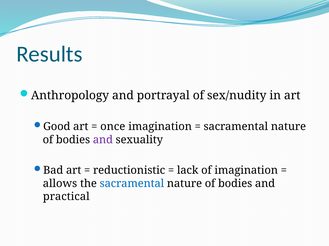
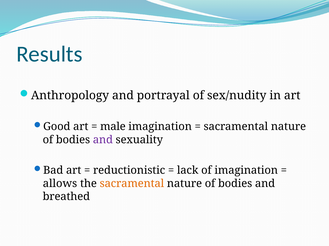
once: once -> male (113, 127)
sacramental colour: blue -> orange (132, 184)
practical: practical -> breathed (66, 197)
